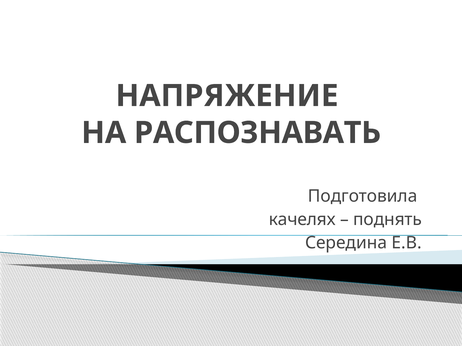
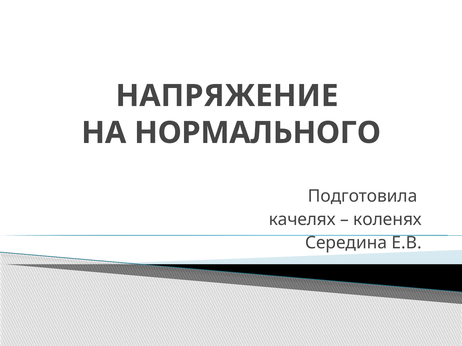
РАСПОЗНАВАТЬ: РАСПОЗНАВАТЬ -> НОРМАЛЬНОГО (258, 133)
поднять: поднять -> коленях (388, 220)
